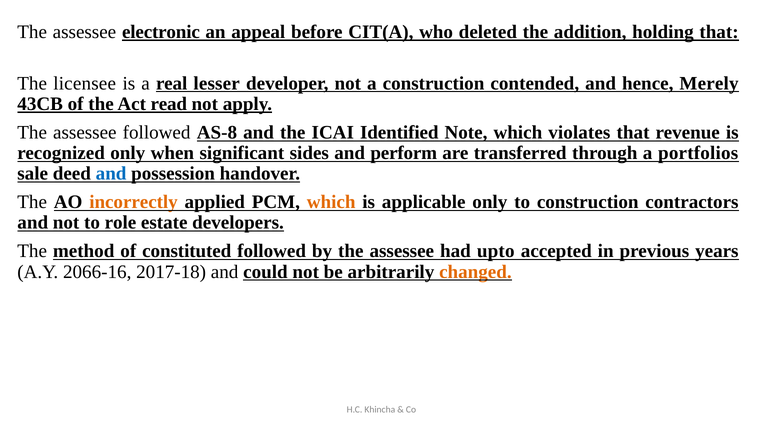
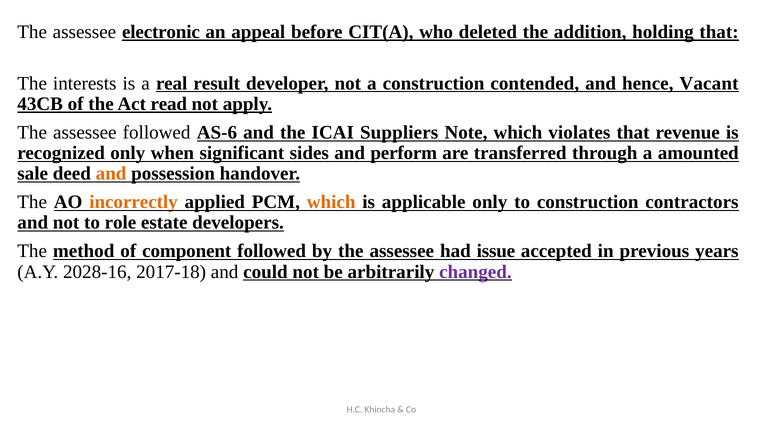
licensee: licensee -> interests (85, 83)
lesser: lesser -> result (217, 83)
Merely: Merely -> Vacant (709, 83)
AS-8: AS-8 -> AS-6 (217, 132)
Identified: Identified -> Suppliers (399, 132)
portfolios: portfolios -> amounted (698, 153)
and colour: blue -> orange (111, 174)
constituted: constituted -> component (187, 251)
upto: upto -> issue (496, 251)
2066-16: 2066-16 -> 2028-16 (97, 272)
changed colour: orange -> purple (475, 272)
